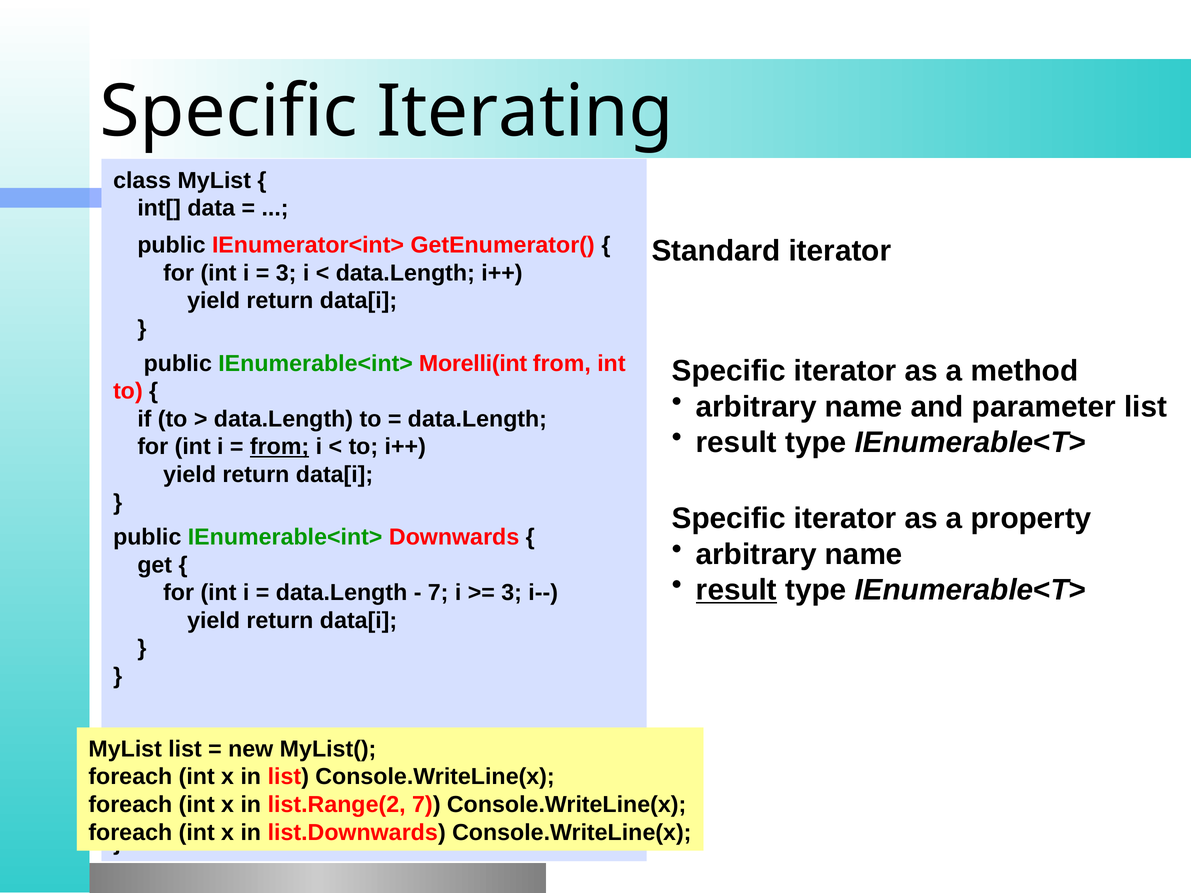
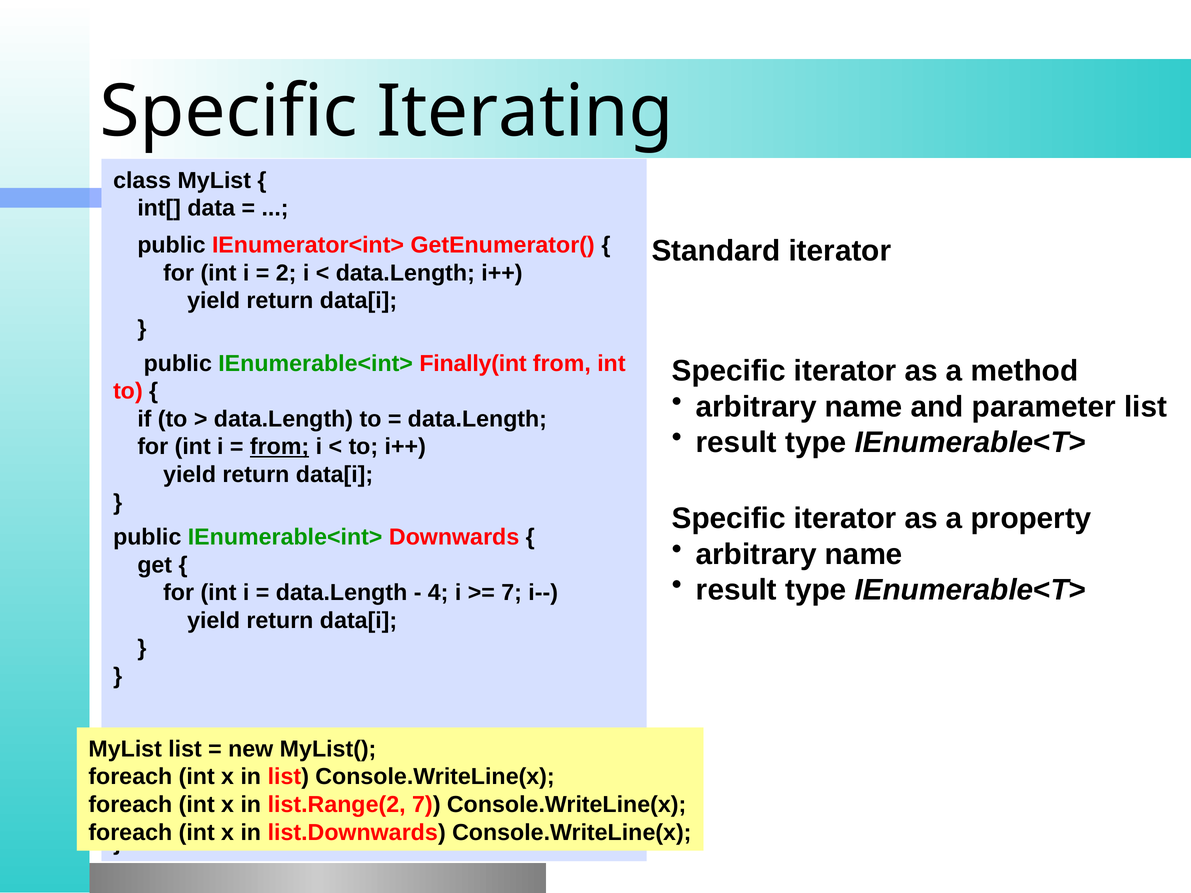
3: 3 -> 2 (286, 273)
Morelli(int: Morelli(int -> Finally(int (473, 363)
result underline: present -> none (736, 590)
7: 7 -> 4 (438, 593)
3: 3 -> 7 (512, 593)
